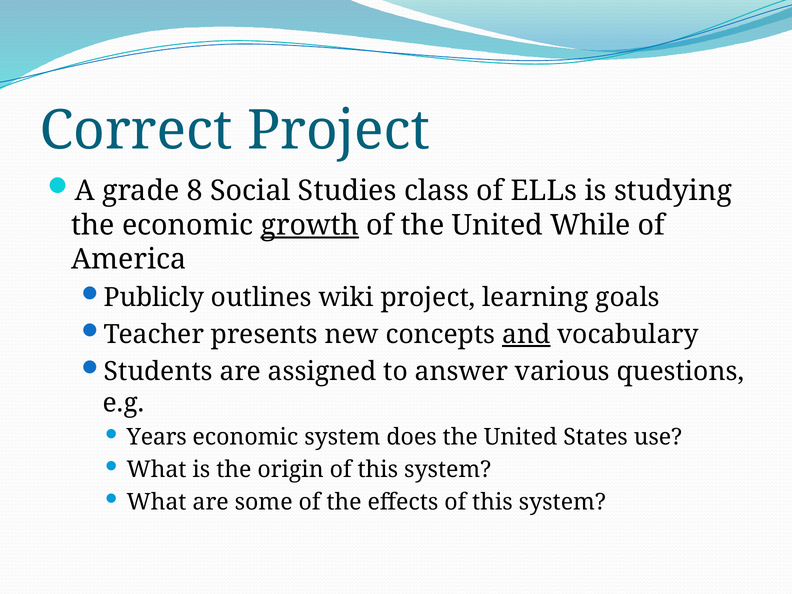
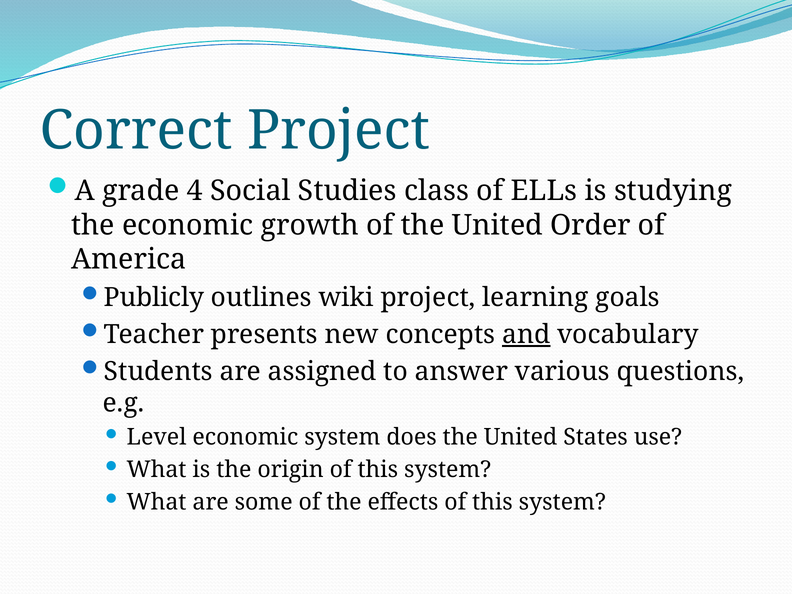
8: 8 -> 4 (195, 191)
growth underline: present -> none (310, 225)
While: While -> Order (590, 225)
Years: Years -> Level (157, 437)
